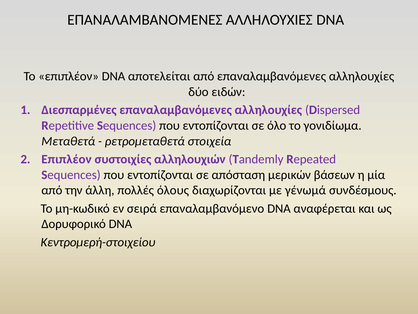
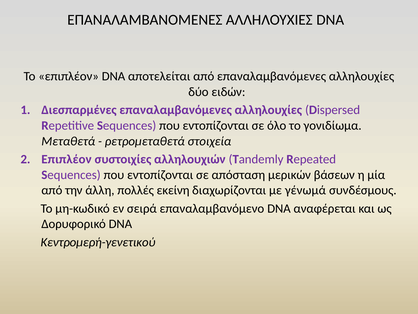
όλους: όλους -> εκείνη (173, 190)
Κεντρομερή-στοιχείου: Κεντρομερή-στοιχείου -> Κεντρομερή-γενετικού (98, 242)
